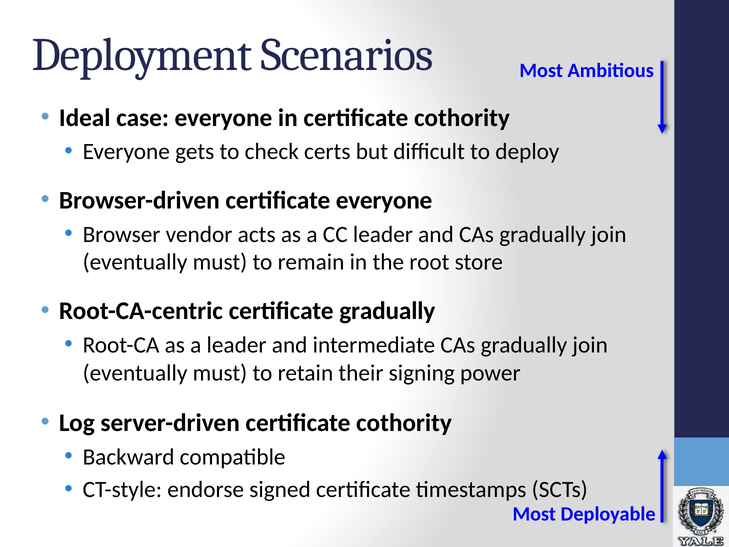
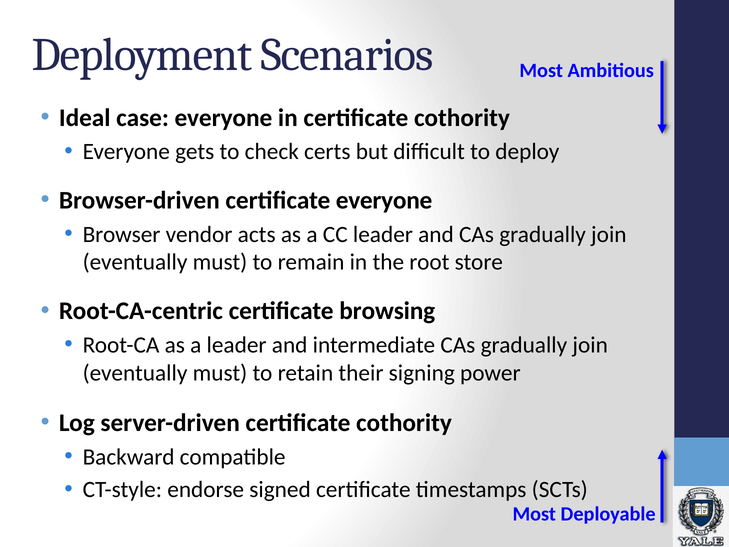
certificate gradually: gradually -> browsing (387, 311)
